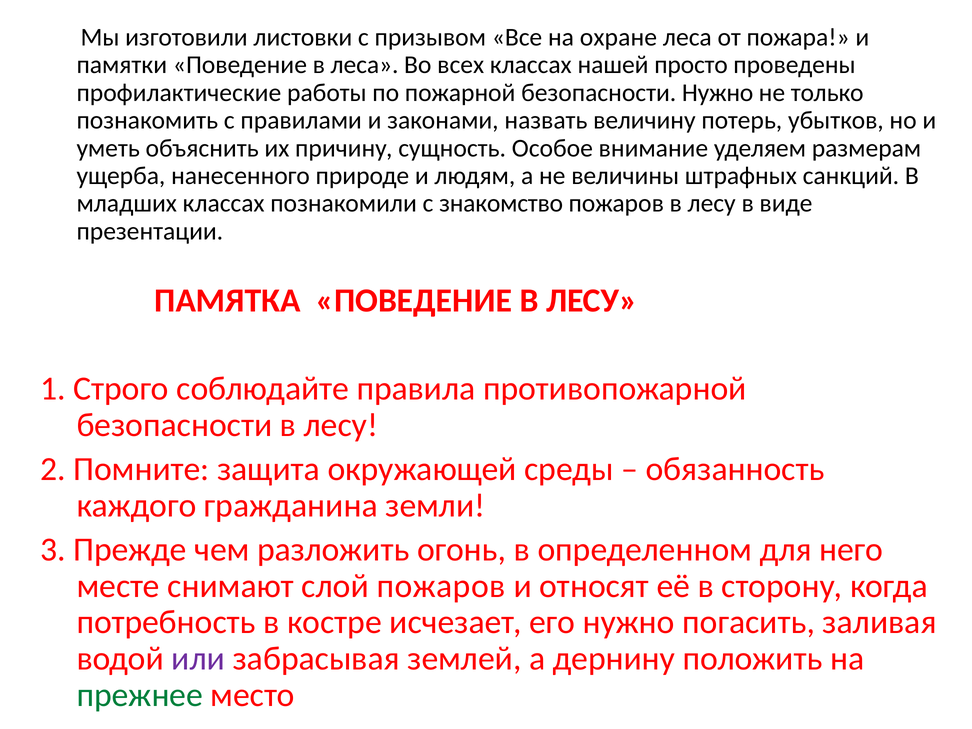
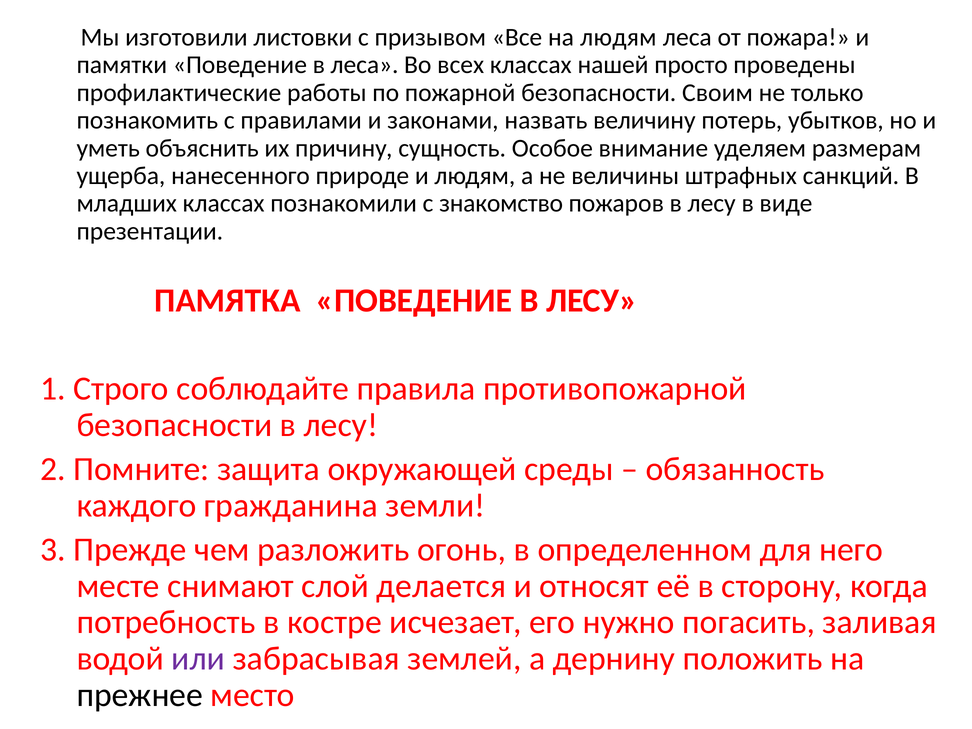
на охране: охране -> людям (618, 37)
безопасности Нужно: Нужно -> Своим (717, 93)
слой пожаров: пожаров -> делается (441, 586)
прежнее colour: green -> black (140, 695)
